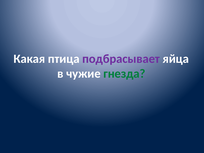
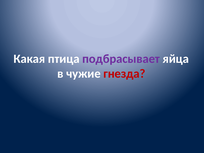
гнезда colour: green -> red (124, 74)
